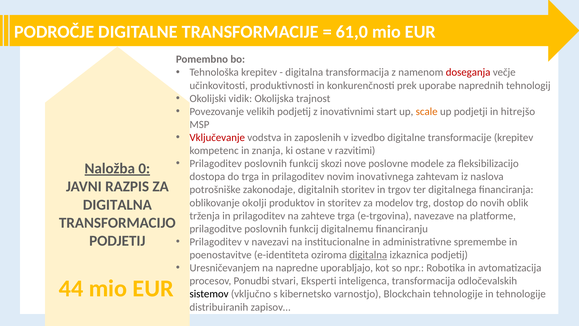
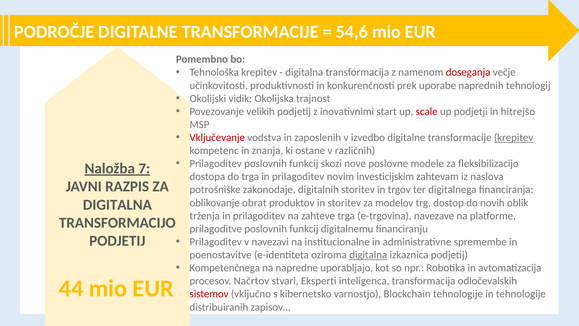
61,0: 61,0 -> 54,6 (352, 32)
scale colour: orange -> red (427, 111)
krepitev underline: none -> present (514, 137)
razvitimi: razvitimi -> različnih (355, 150)
0: 0 -> 7 (144, 168)
inovativnega: inovativnega -> investicijskim (385, 177)
okolji: okolji -> obrat (254, 203)
Uresničevanjem: Uresničevanjem -> Kompetenčnega (225, 268)
Ponudbi: Ponudbi -> Načrtov (251, 281)
sistemov colour: black -> red (209, 294)
